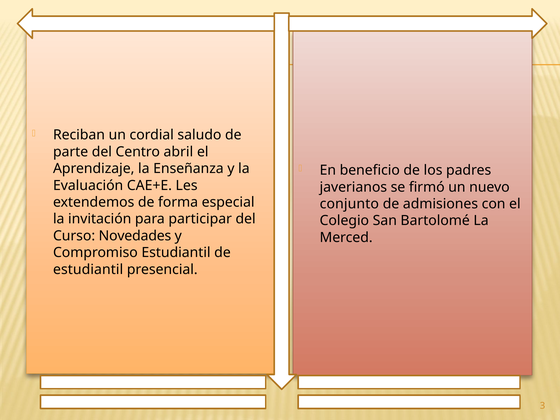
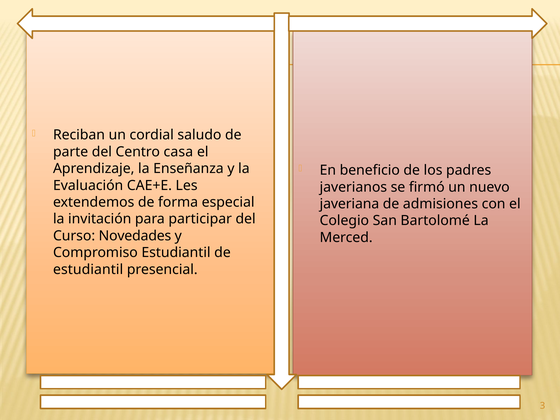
abril: abril -> casa (178, 152)
conjunto: conjunto -> javeriana (349, 204)
